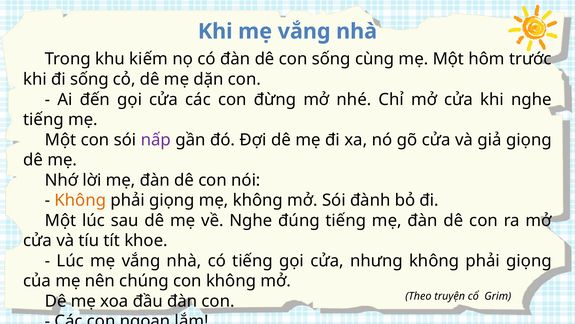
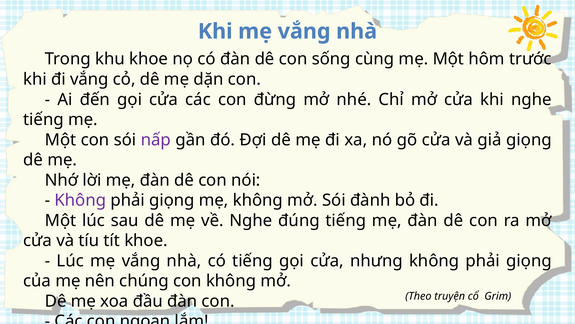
khu kiếm: kiếm -> khoe (149, 59)
đi sống: sống -> vắng (89, 79)
Không colour: orange -> purple (80, 200)
